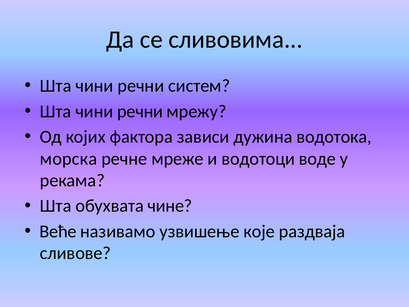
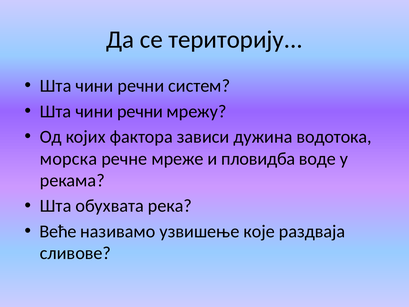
сливовима: сливовима -> територију (236, 40)
водотоци: водотоци -> пловидба (258, 159)
чине: чине -> река (170, 206)
